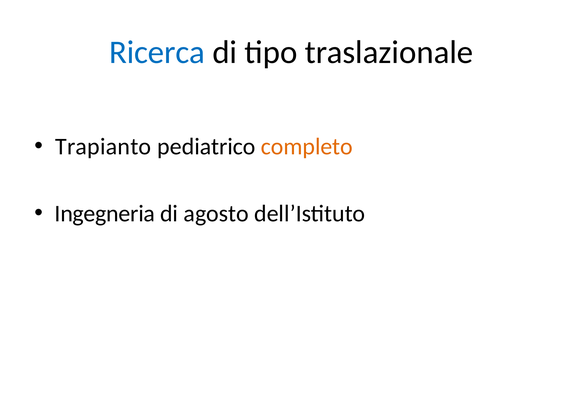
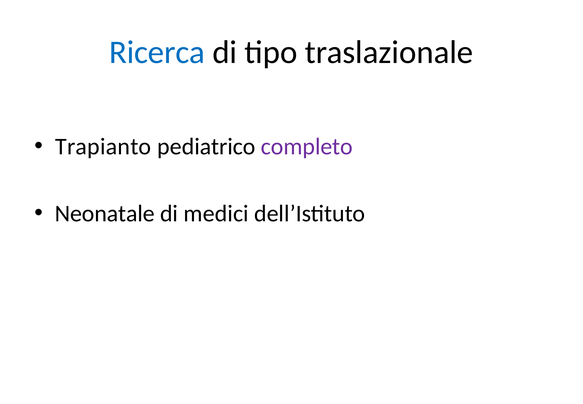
completo colour: orange -> purple (307, 146)
Ingegneria: Ingegneria -> Neonatale (105, 213)
agosto: agosto -> medici (216, 213)
